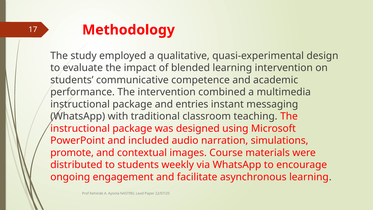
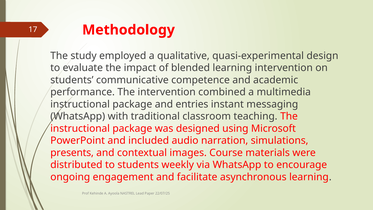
promote: promote -> presents (72, 153)
